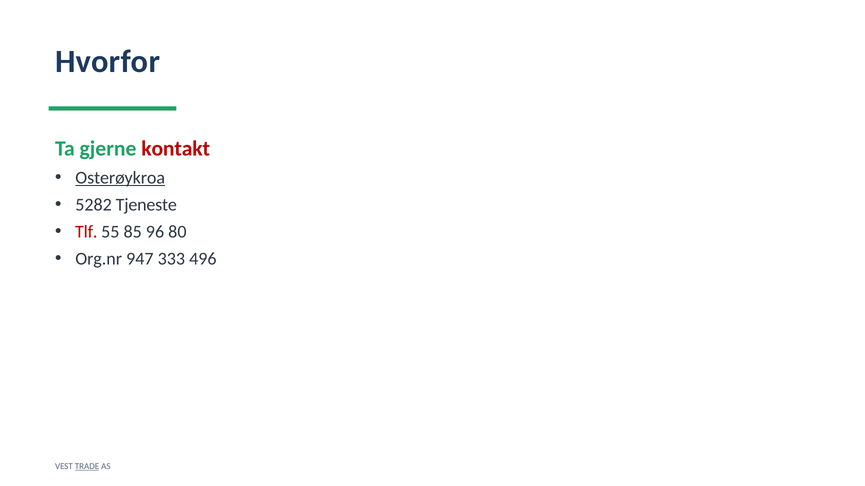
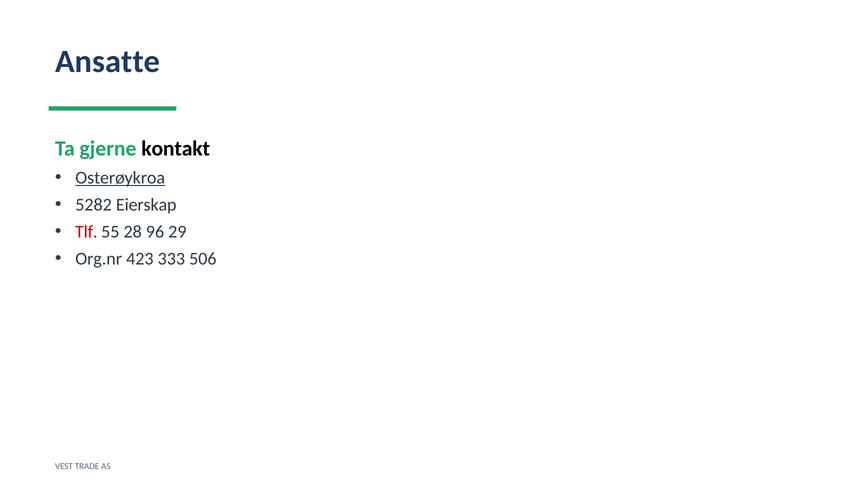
Hvorfor: Hvorfor -> Ansatte (108, 62)
kontakt colour: red -> black (176, 149)
Tjeneste: Tjeneste -> Eierskap (146, 205)
85: 85 -> 28 (133, 232)
80: 80 -> 29 (177, 232)
947: 947 -> 423 (140, 259)
496: 496 -> 506 (203, 259)
TRADE underline: present -> none (87, 467)
